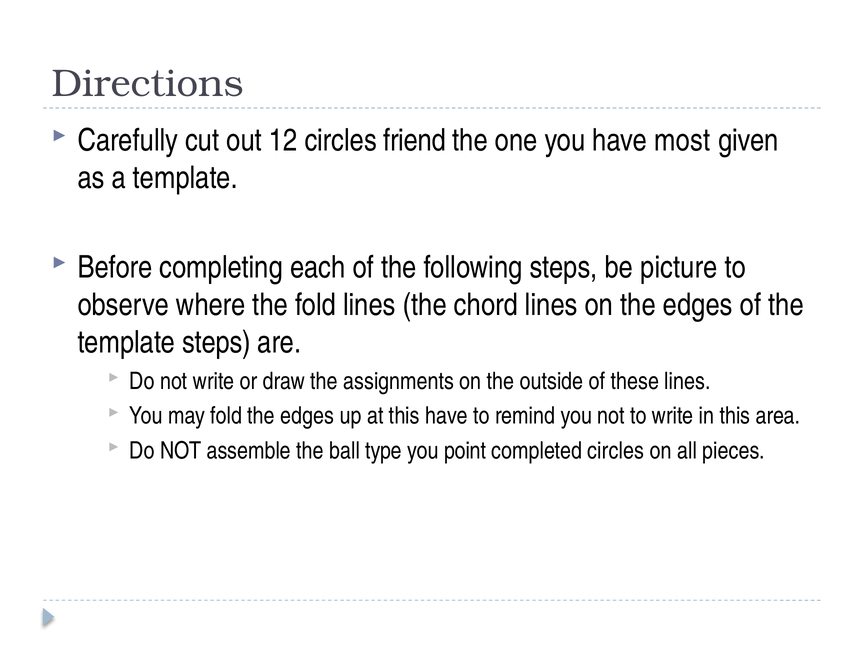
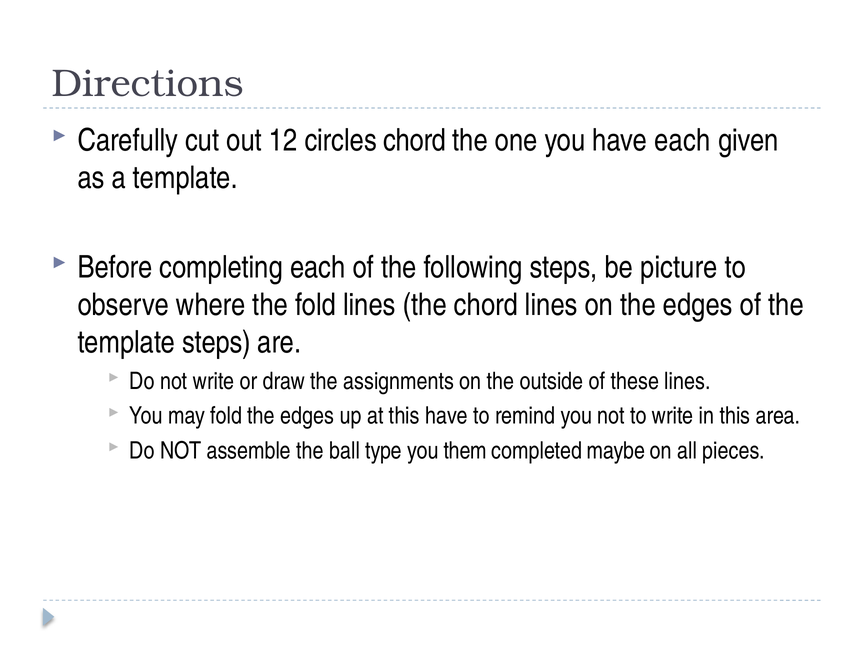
circles friend: friend -> chord (415, 140)
have most: most -> each (682, 140)
point: point -> them (465, 451)
completed circles: circles -> maybe (616, 451)
